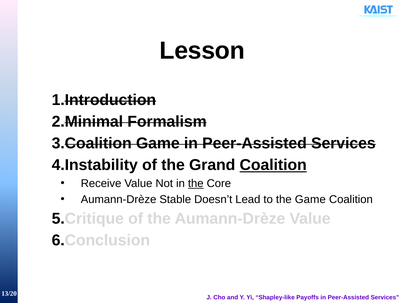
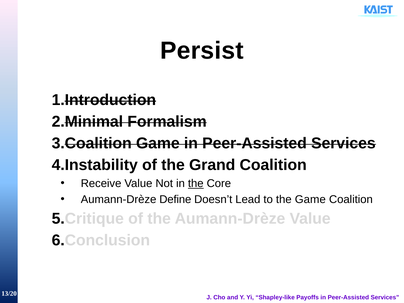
Lesson: Lesson -> Persist (202, 51)
Coalition underline: present -> none (273, 165)
Stable: Stable -> Define (175, 199)
